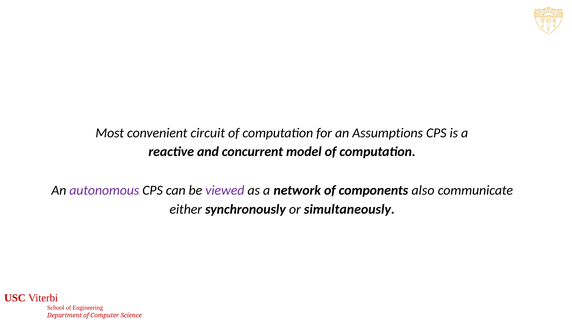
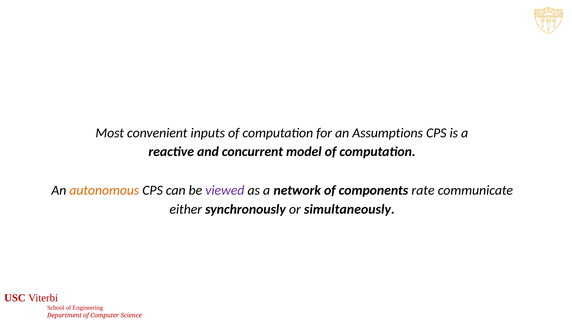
circuit: circuit -> inputs (208, 133)
autonomous colour: purple -> orange (104, 190)
also: also -> rate (423, 190)
